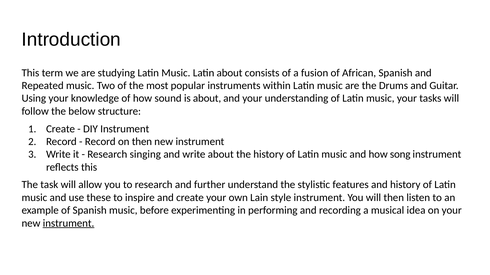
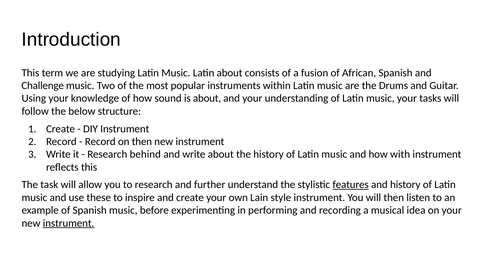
Repeated: Repeated -> Challenge (43, 86)
singing: singing -> behind (145, 155)
song: song -> with (400, 155)
features underline: none -> present (351, 185)
